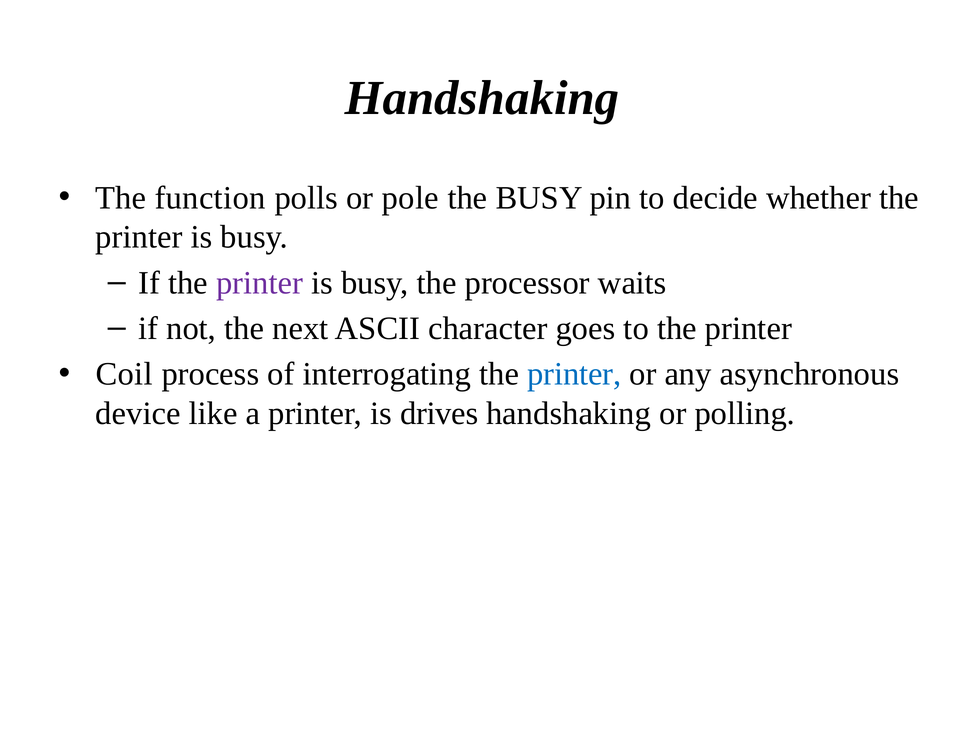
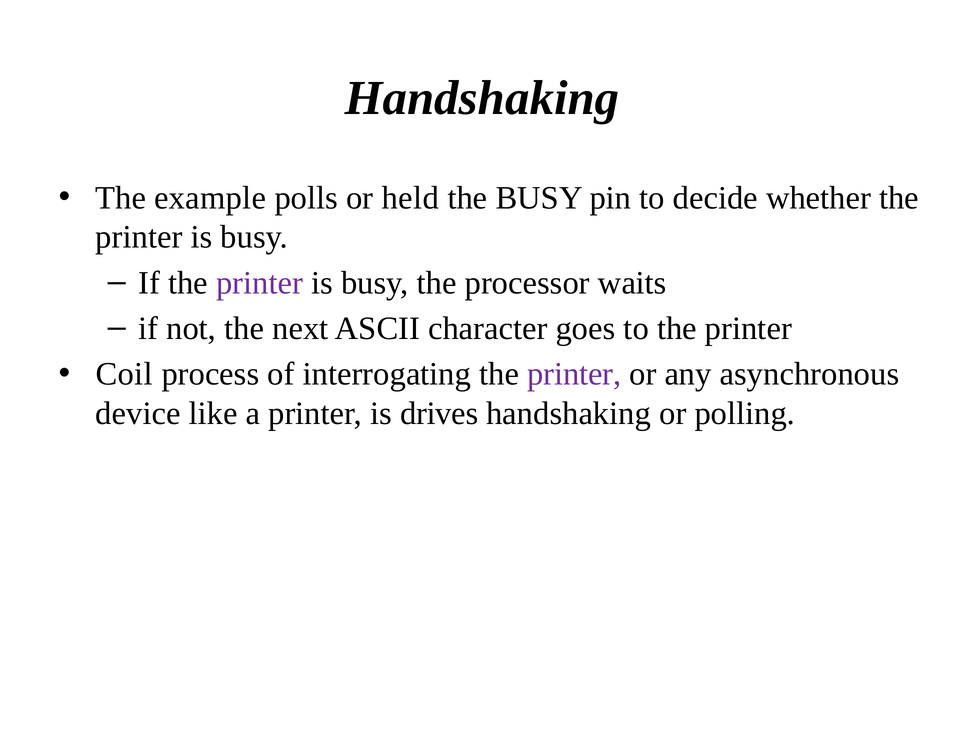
function: function -> example (210, 198)
pole: pole -> held (410, 198)
printer colour: blue -> purple (574, 374)
